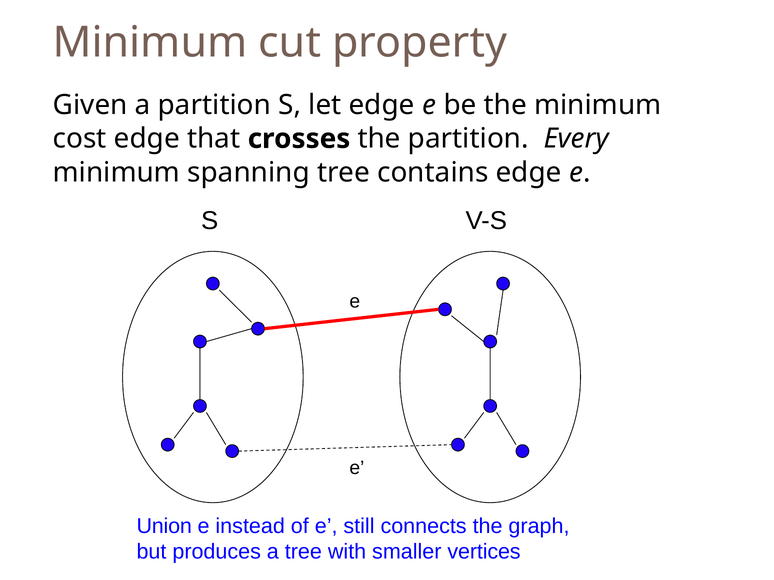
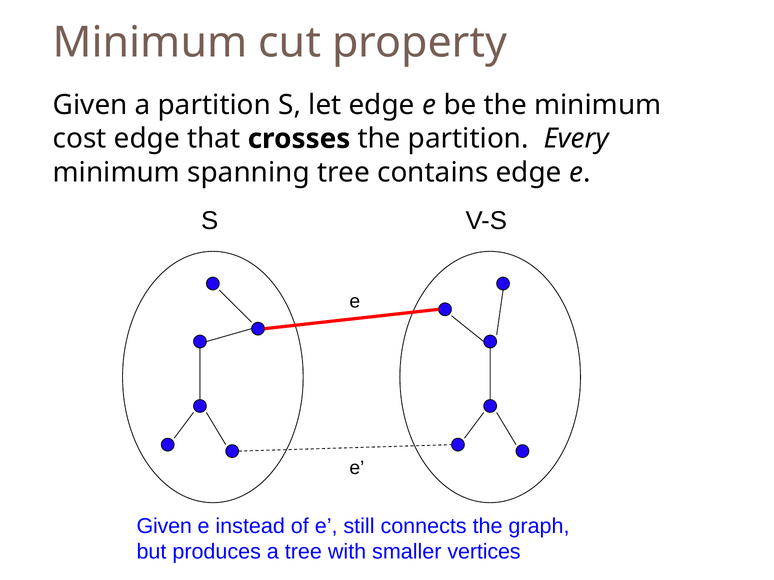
Union: Union -> Given (164, 526)
